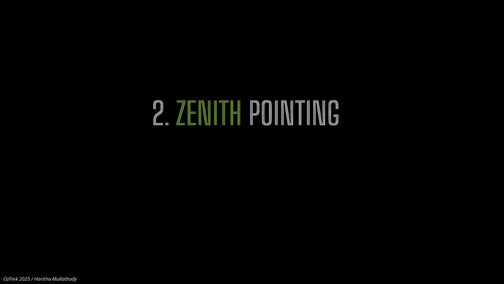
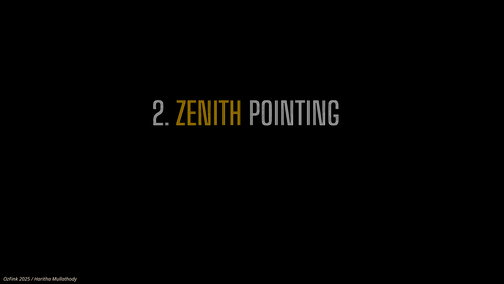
ZENITH colour: light green -> yellow (209, 115)
